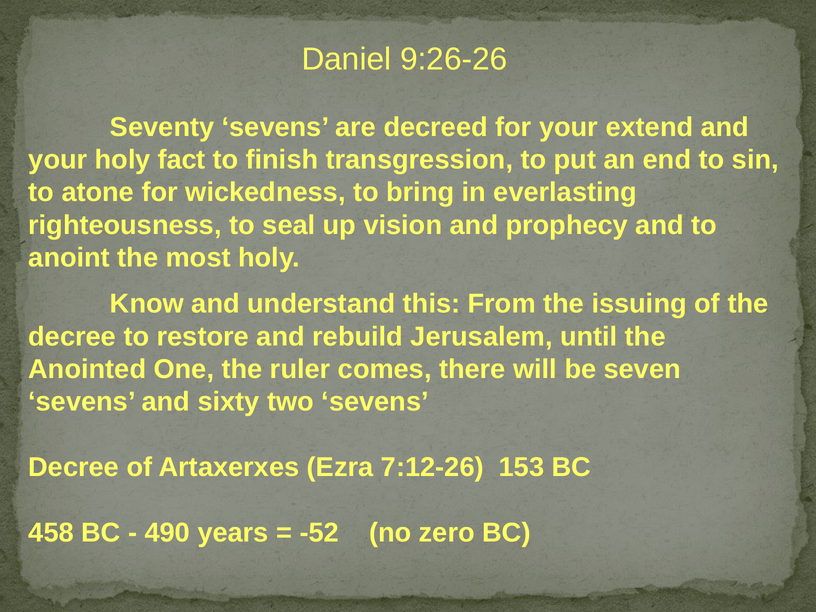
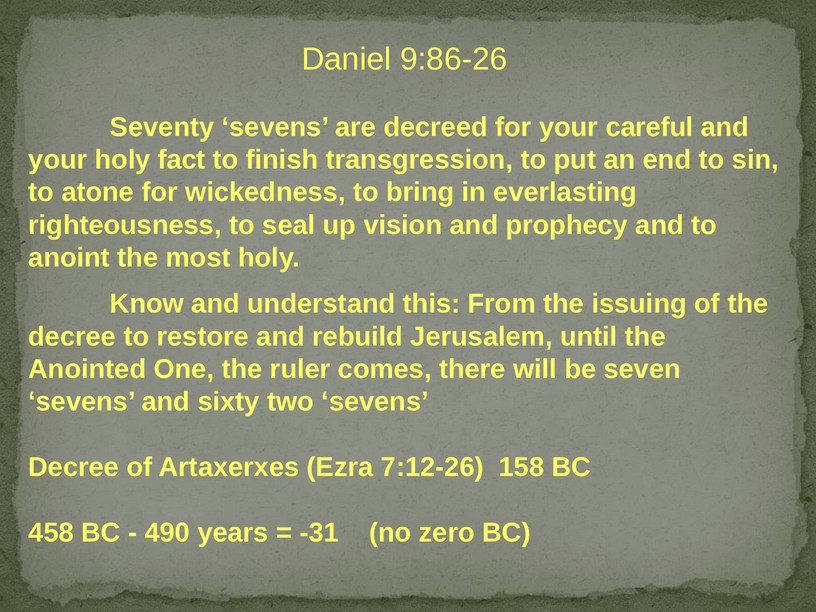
9:26-26: 9:26-26 -> 9:86-26 (454, 59)
extend: extend -> careful (650, 127)
153: 153 -> 158 (522, 467)
-52: -52 -> -31 (319, 533)
